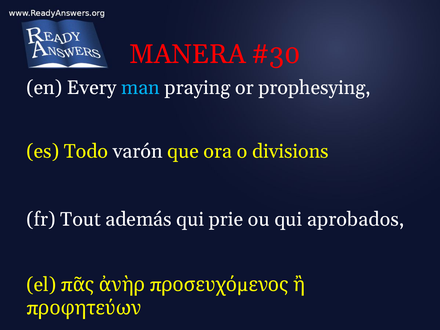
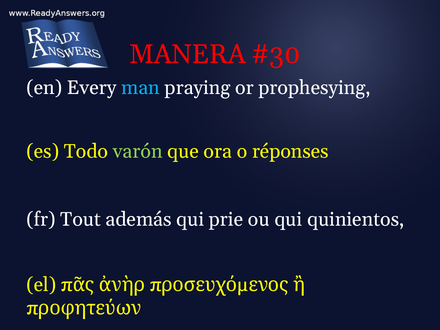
varón colour: white -> light green (138, 151)
divisions: divisions -> réponses (290, 151)
aprobados: aprobados -> quinientos (356, 219)
